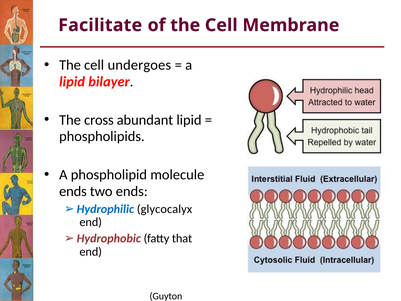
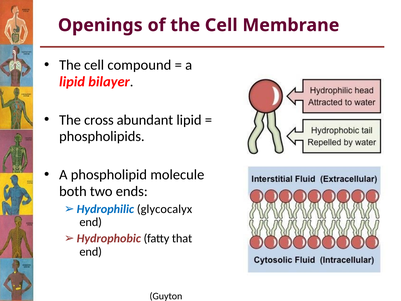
Facilitate: Facilitate -> Openings (100, 25)
undergoes: undergoes -> compound (139, 65)
ends: ends -> both (73, 191)
